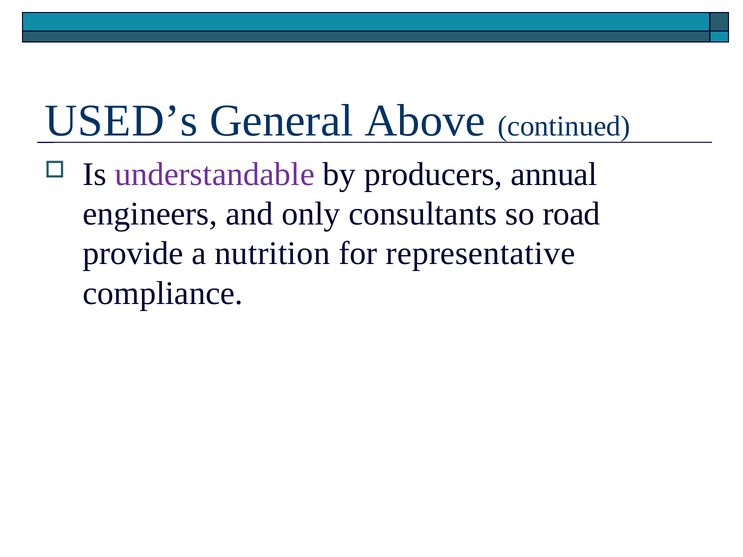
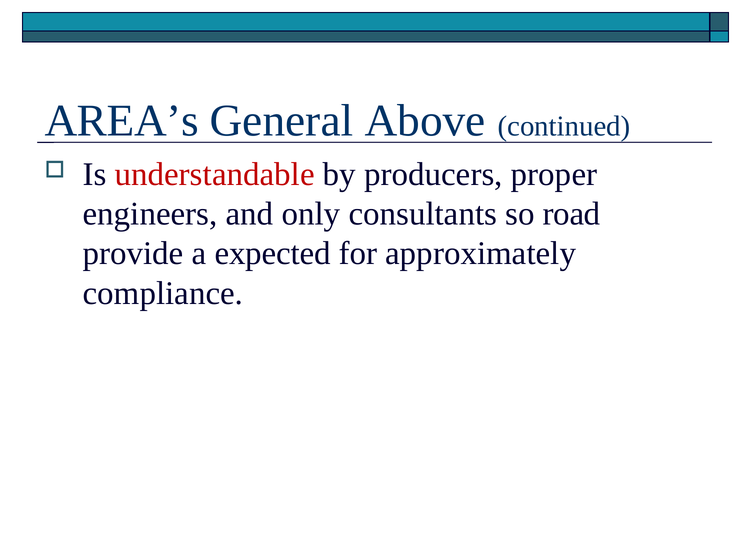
USED’s: USED’s -> AREA’s (122, 121)
understandable colour: purple -> red (215, 174)
annual: annual -> proper (554, 174)
nutrition: nutrition -> expected (273, 254)
representative: representative -> approximately (481, 254)
